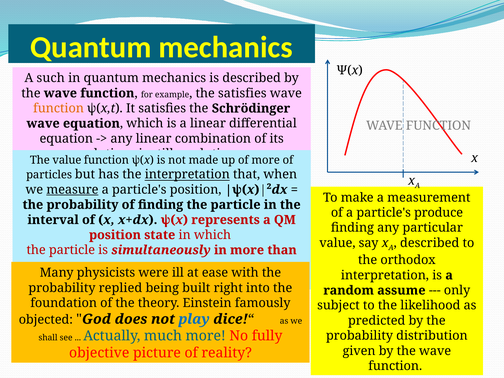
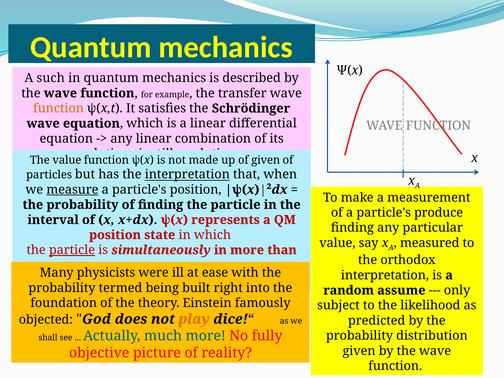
the satisfies: satisfies -> transfer (242, 93)
of more: more -> given (266, 160)
described: described -> measured (430, 243)
particle underline: none -> present (72, 250)
replied: replied -> termed (120, 288)
play colour: blue -> orange (194, 319)
